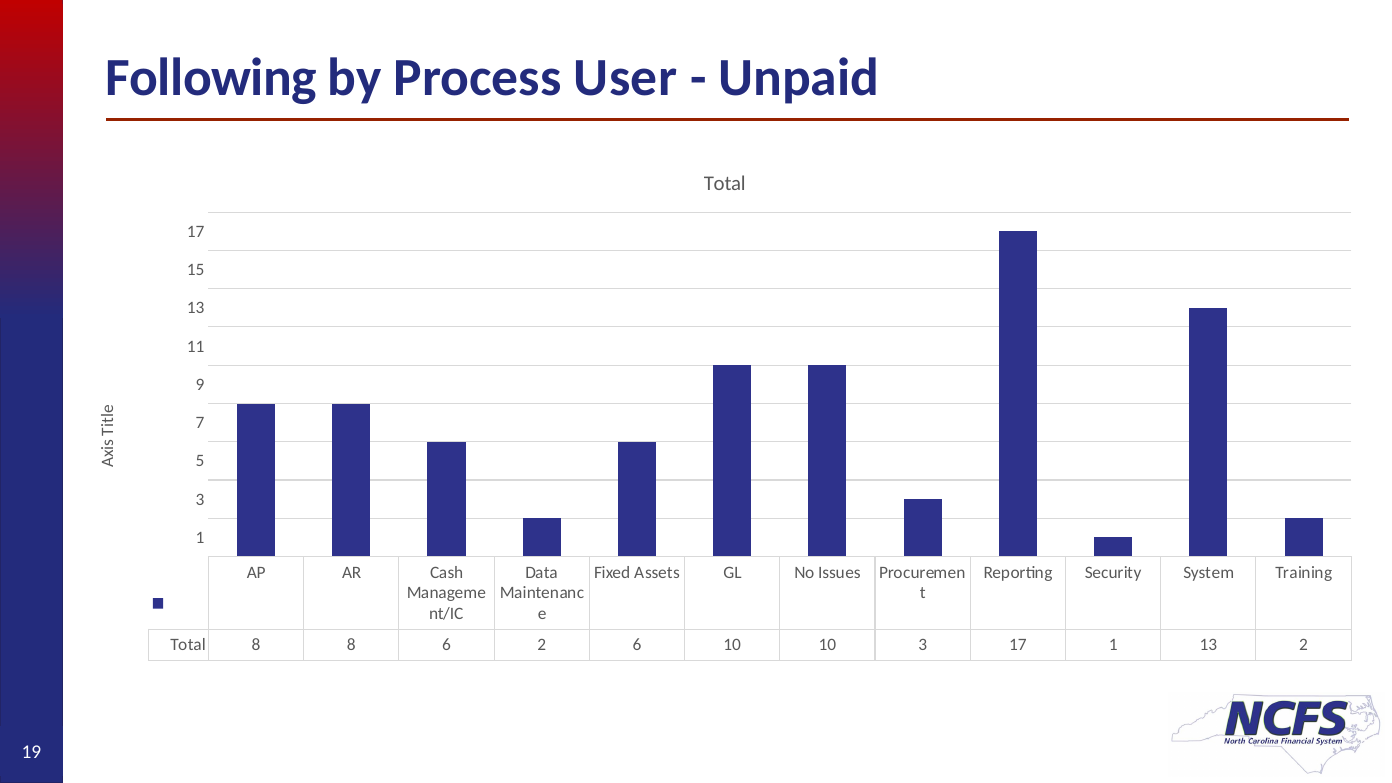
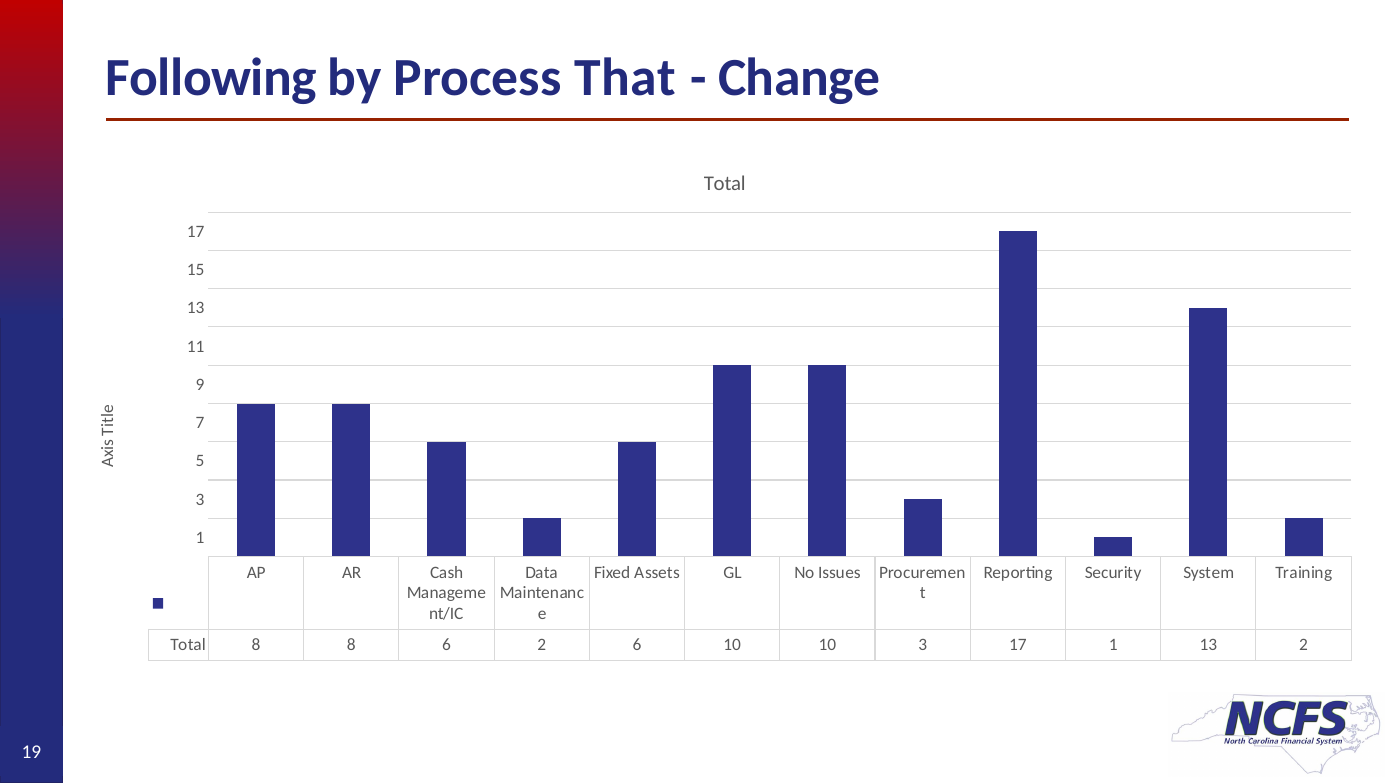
User: User -> That (626, 78)
Unpaid: Unpaid -> Change (799, 78)
